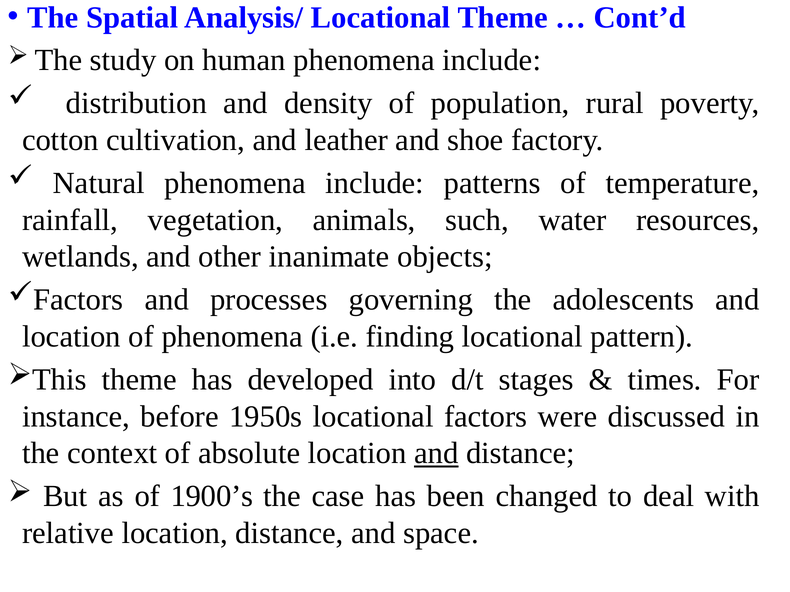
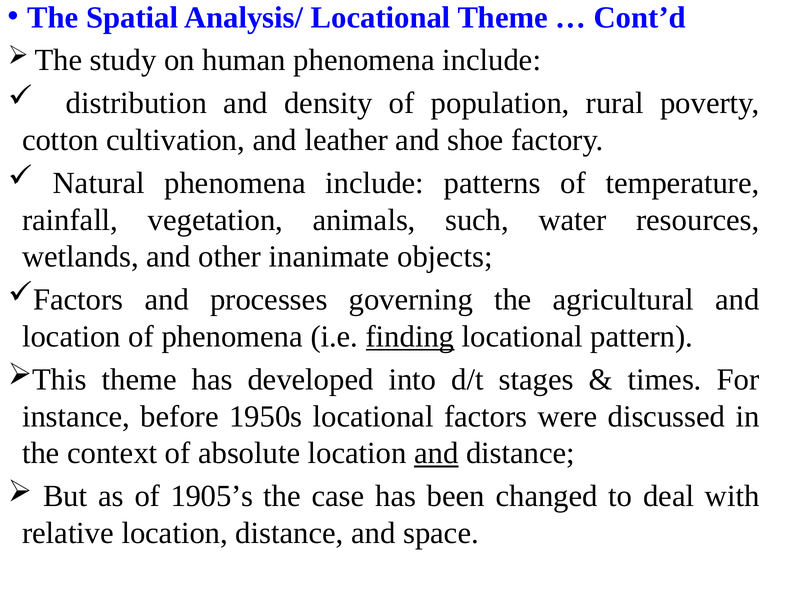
adolescents: adolescents -> agricultural (623, 300)
finding underline: none -> present (410, 337)
1900’s: 1900’s -> 1905’s (212, 497)
